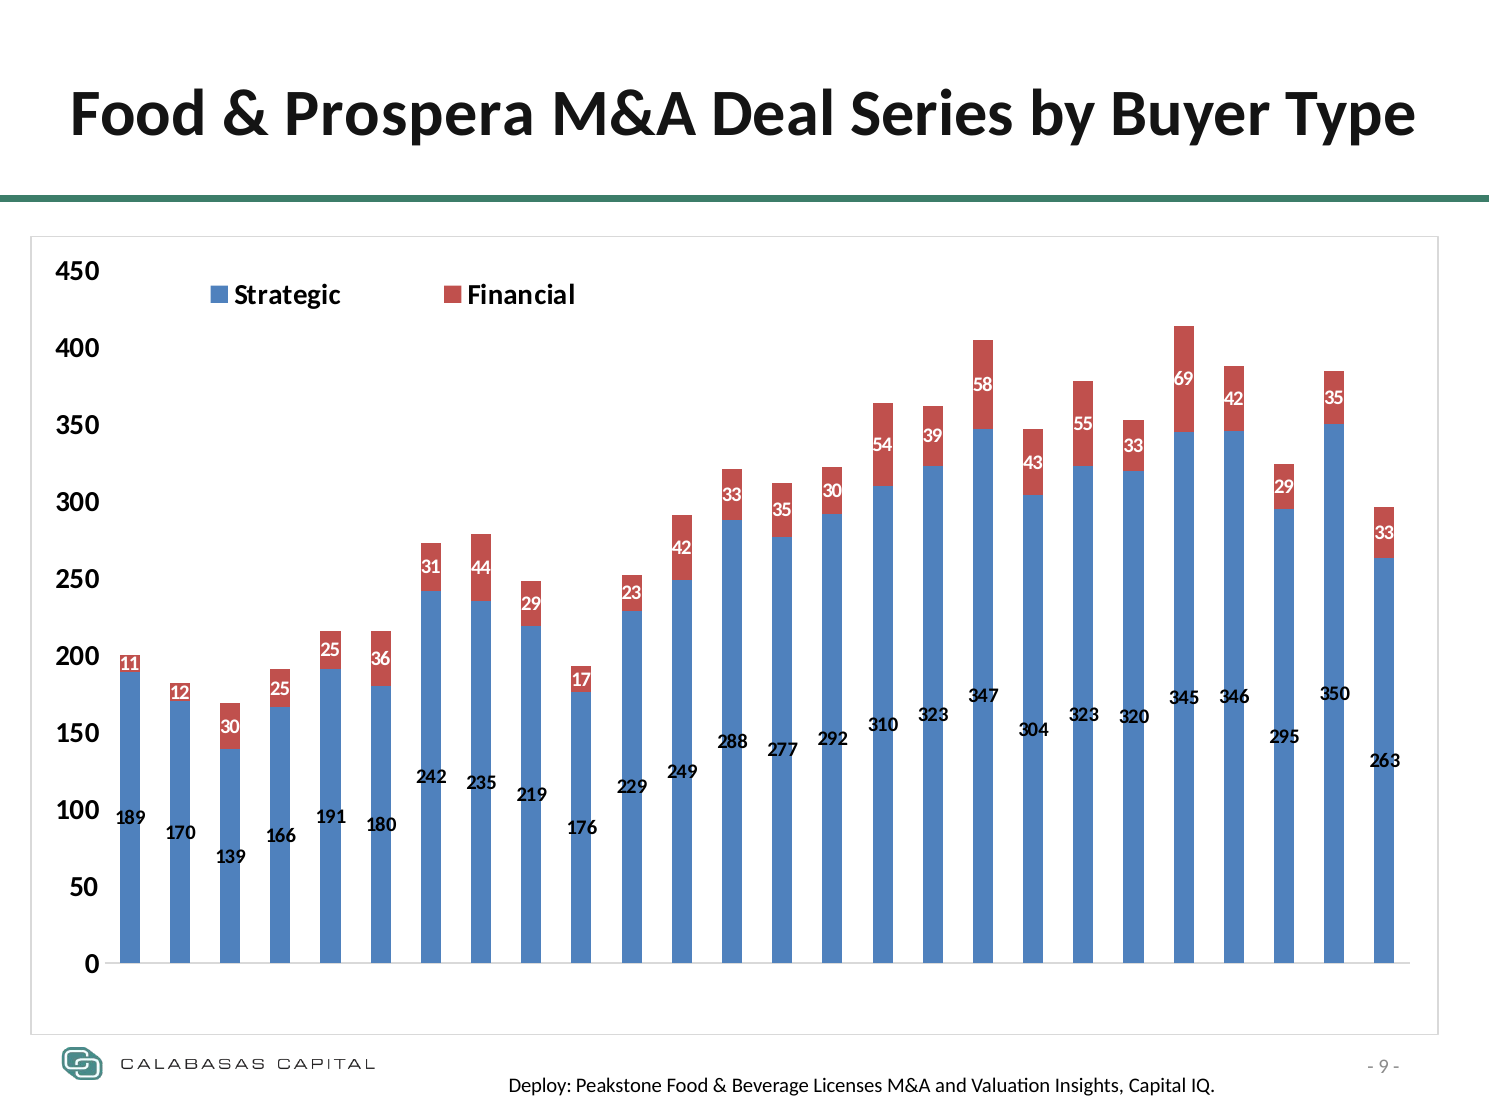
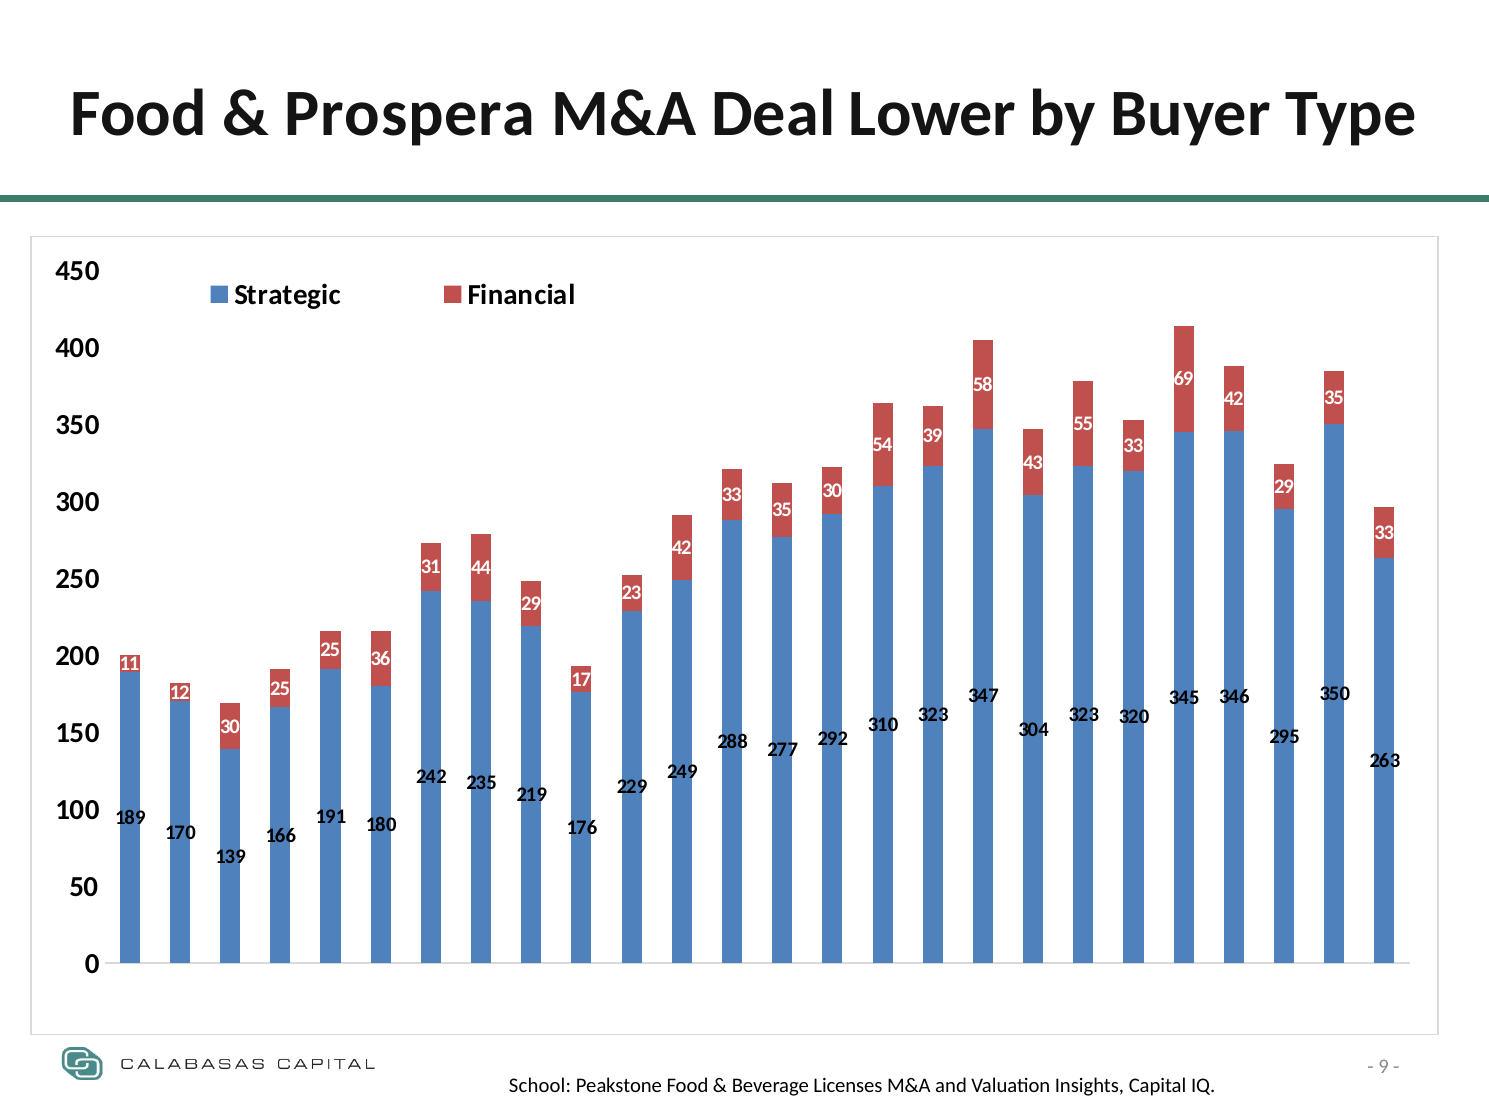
Series: Series -> Lower (932, 114)
Deploy: Deploy -> School (540, 1085)
